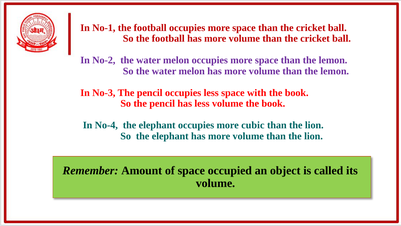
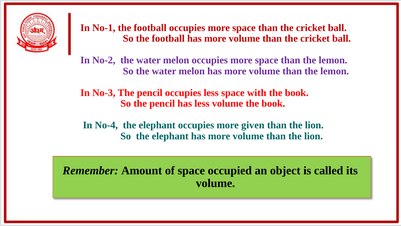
cubic: cubic -> given (253, 125)
